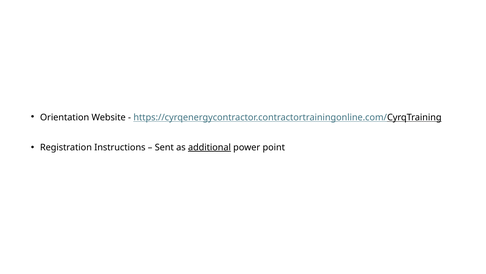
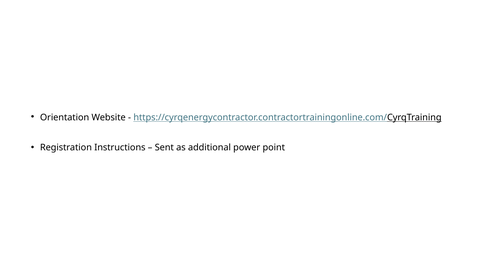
additional underline: present -> none (209, 147)
